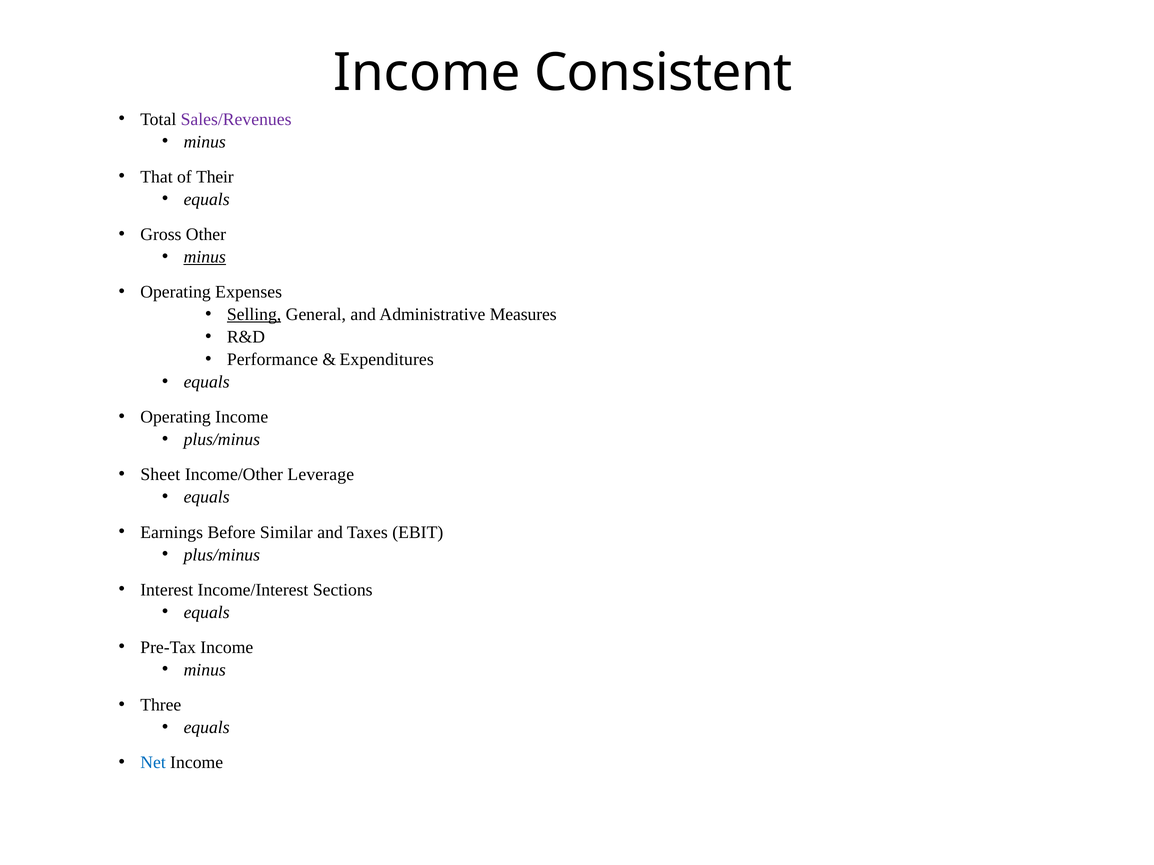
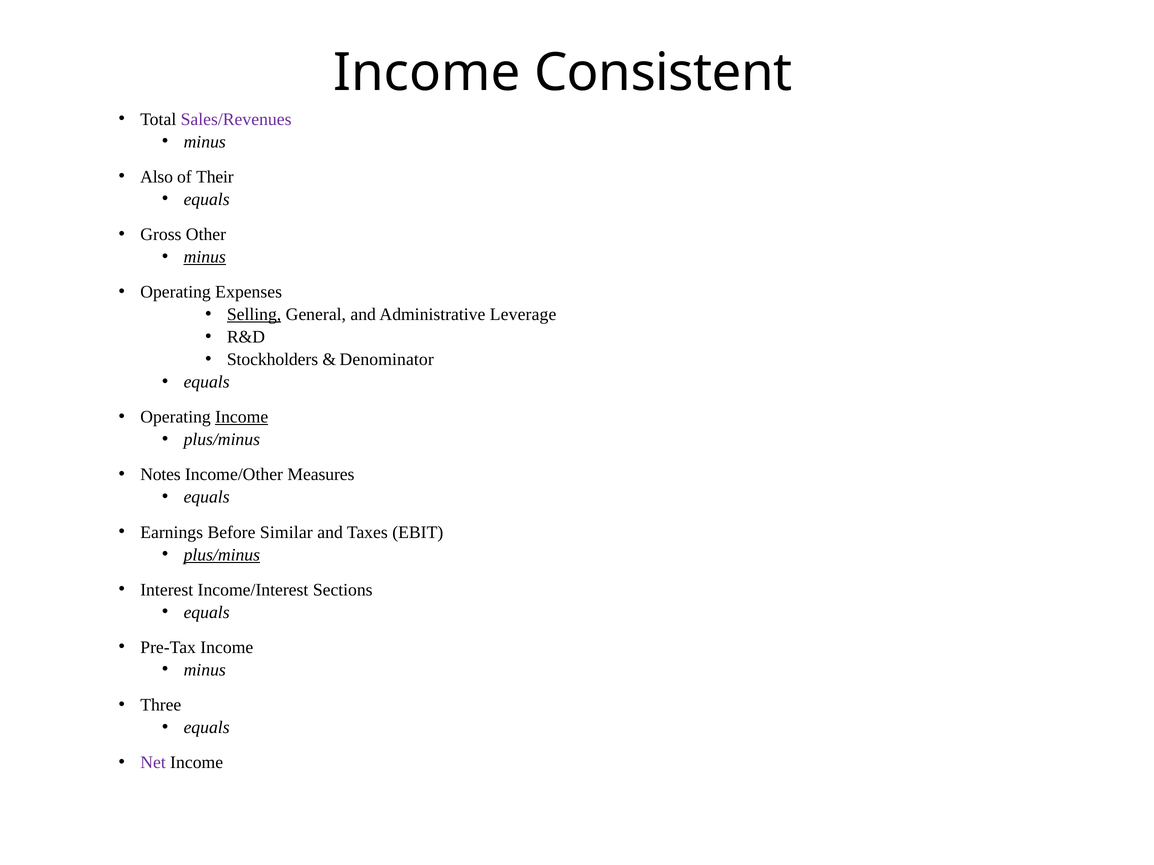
That: That -> Also (157, 177)
Measures: Measures -> Leverage (523, 315)
Performance: Performance -> Stockholders (273, 360)
Expenditures: Expenditures -> Denominator (387, 360)
Income underline: none -> present (242, 417)
Sheet: Sheet -> Notes (160, 475)
Leverage: Leverage -> Measures (321, 475)
plus/minus underline: none -> present (222, 555)
Net colour: blue -> purple (153, 763)
